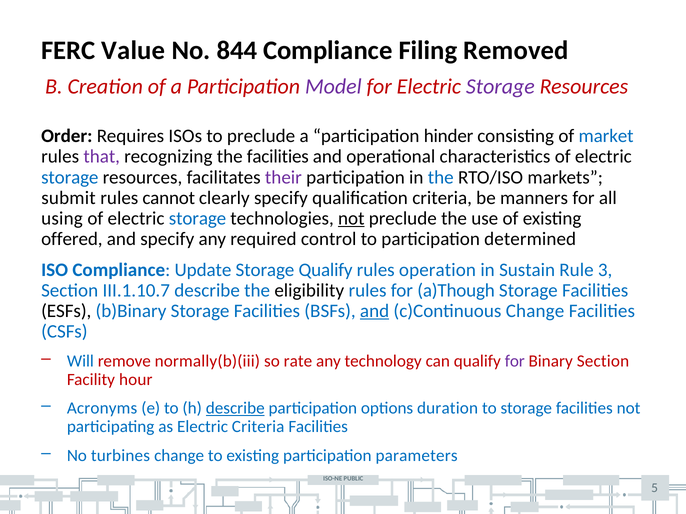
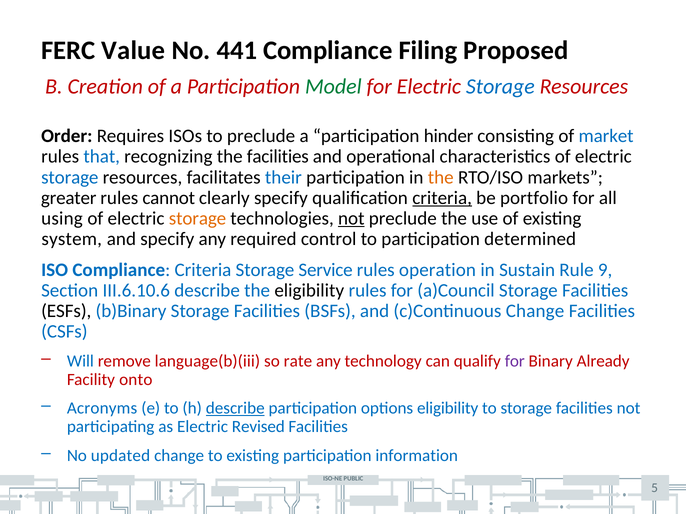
844: 844 -> 441 (237, 50)
Removed: Removed -> Proposed (516, 50)
Model colour: purple -> green (333, 87)
Storage colour: purple -> blue (500, 87)
that colour: purple -> blue (102, 157)
their colour: purple -> blue (283, 177)
the colour: blue -> orange (441, 177)
submit: submit -> greater (69, 198)
criteria underline: none -> present (442, 198)
manners: manners -> portfolio (534, 198)
storage colour: blue -> orange (198, 219)
offered: offered -> system (72, 239)
Compliance Update: Update -> Criteria (203, 270)
Storage Qualify: Qualify -> Service (326, 270)
3: 3 -> 9 (605, 270)
III.1.10.7: III.1.10.7 -> III.6.10.6 (136, 291)
a)Though: a)Though -> a)Council (456, 291)
and underline: present -> none (375, 311)
normally(b)(iii: normally(b)(iii -> language(b)(iii (207, 361)
Binary Section: Section -> Already (603, 361)
hour: hour -> onto (136, 380)
options duration: duration -> eligibility (448, 409)
Electric Criteria: Criteria -> Revised (258, 427)
turbines: turbines -> updated (120, 456)
parameters: parameters -> information (417, 456)
